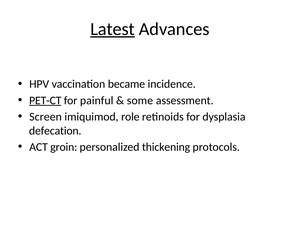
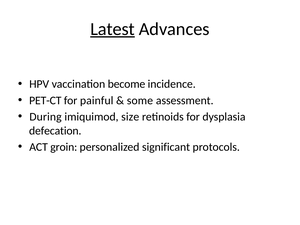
became: became -> become (126, 84)
PET-CT underline: present -> none (45, 100)
Screen: Screen -> During (46, 117)
role: role -> size (130, 117)
thickening: thickening -> significant (166, 147)
